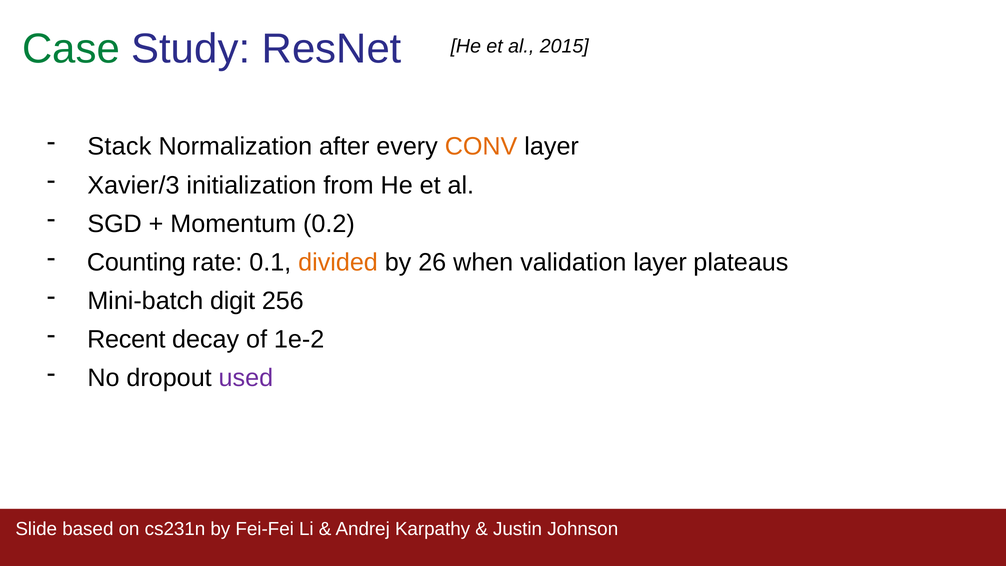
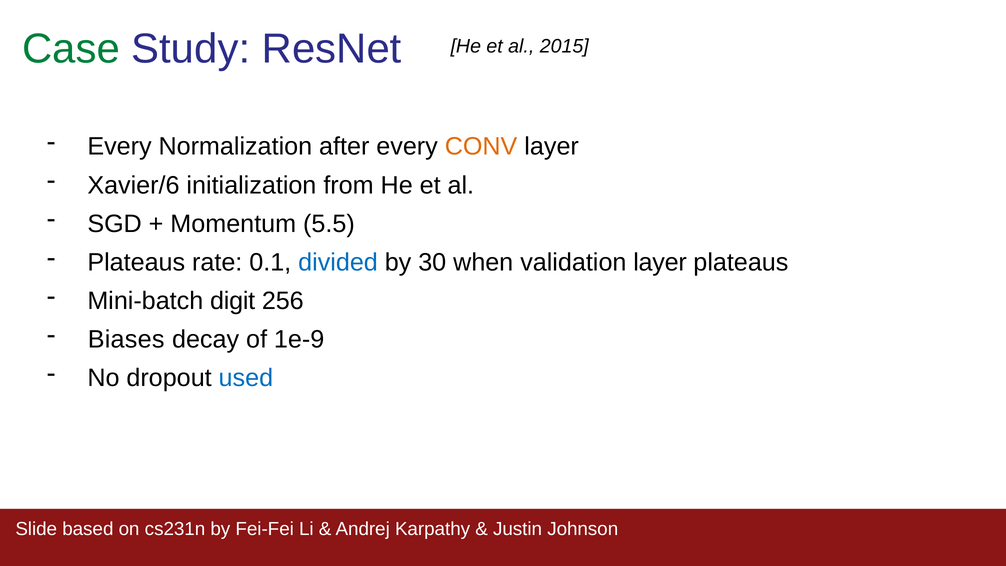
Stack: Stack -> Every (120, 147)
Xavier/3: Xavier/3 -> Xavier/6 (133, 185)
0.2: 0.2 -> 5.5 (329, 224)
Counting: Counting -> Plateaus (136, 262)
divided colour: orange -> blue (338, 262)
26: 26 -> 30 (432, 262)
Recent: Recent -> Biases (126, 339)
1e-2: 1e-2 -> 1e-9 (299, 339)
used colour: purple -> blue (246, 378)
